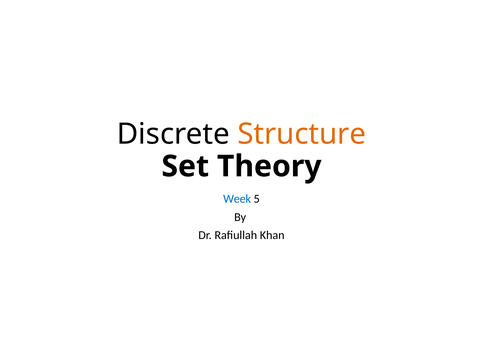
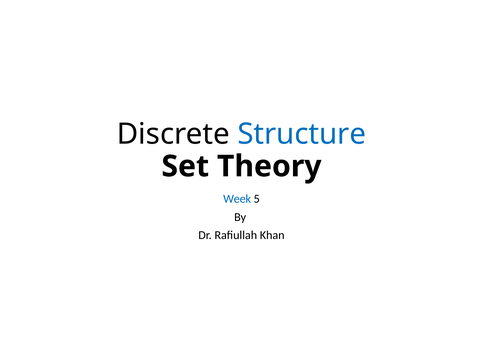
Structure colour: orange -> blue (302, 134)
